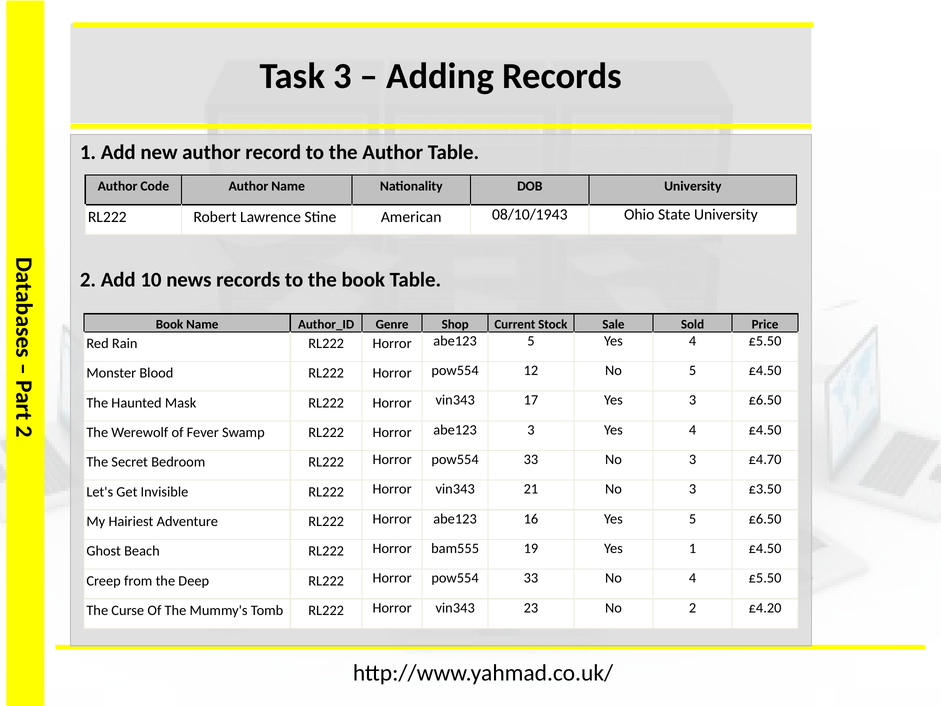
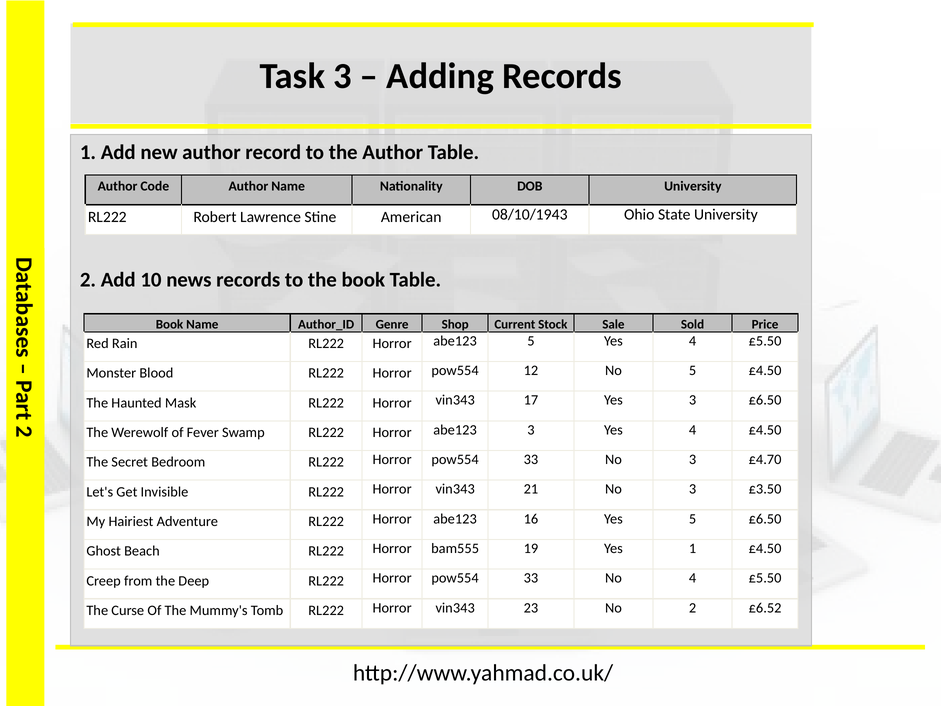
£4.20: £4.20 -> £6.52 (765, 608)
